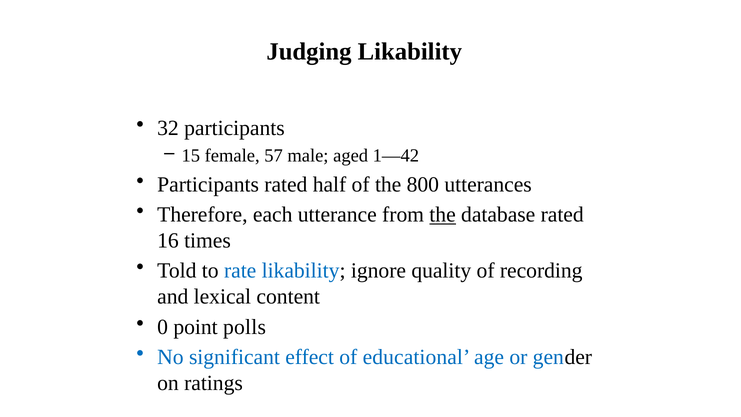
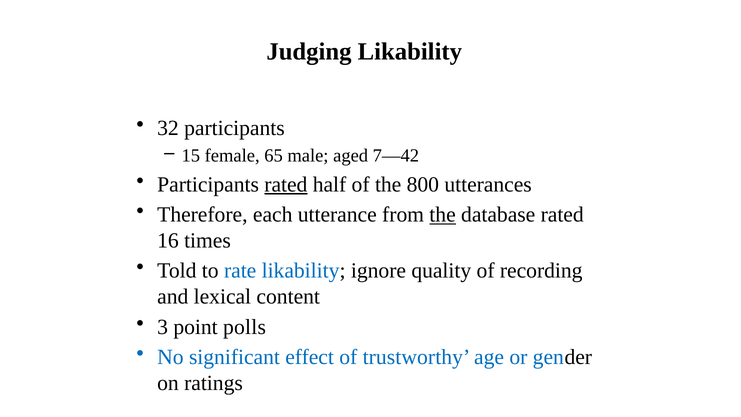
57: 57 -> 65 (274, 156)
1—42: 1—42 -> 7—42 (396, 156)
rated underline: none -> present (286, 184)
0: 0 -> 3 (163, 327)
educational: educational -> trustworthy (416, 357)
